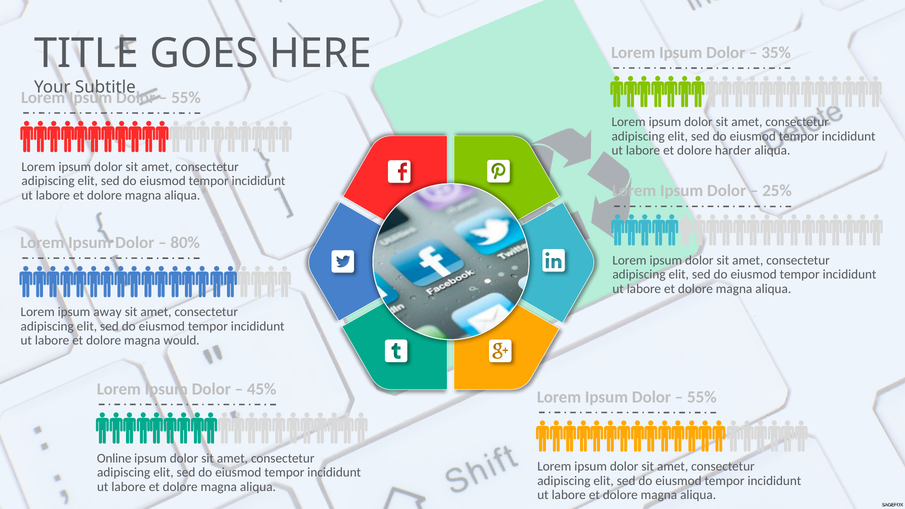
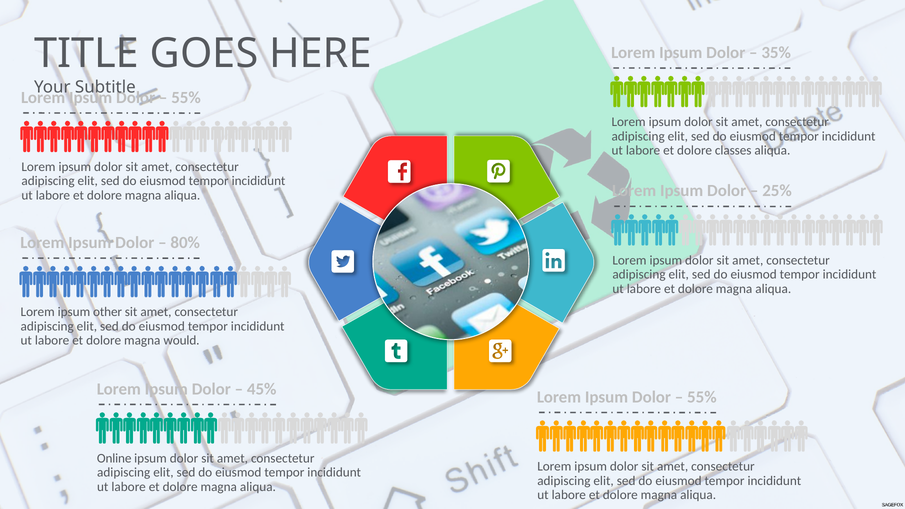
harder: harder -> classes (733, 150)
away: away -> other (108, 312)
